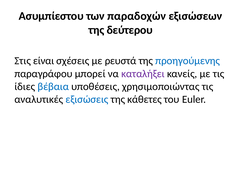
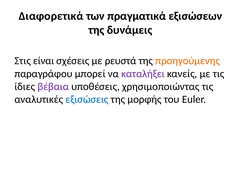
Ασυμπίεστου: Ασυμπίεστου -> Διαφορετικά (51, 16)
παραδοχών: παραδοχών -> πραγματικά (137, 16)
δεύτερου: δεύτερου -> δυνάμεις (130, 30)
προηγούμενης colour: blue -> orange (188, 61)
βέβαια colour: blue -> purple (53, 86)
κάθετες: κάθετες -> μορφής (144, 99)
